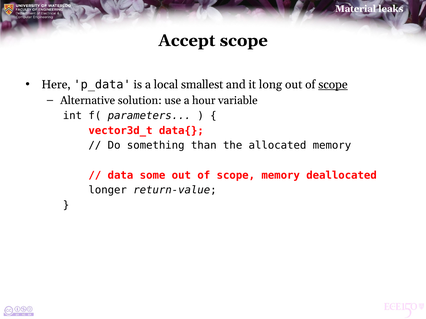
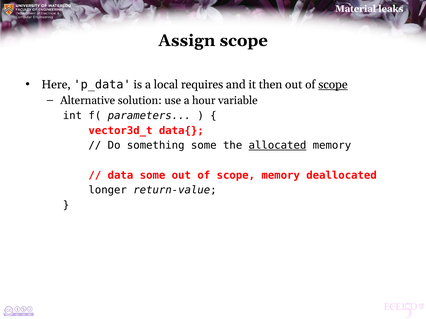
Accept: Accept -> Assign (187, 41)
smallest: smallest -> requires (202, 85)
long: long -> then (271, 85)
something than: than -> some (204, 146)
allocated underline: none -> present (277, 146)
